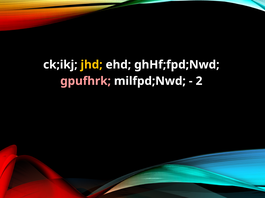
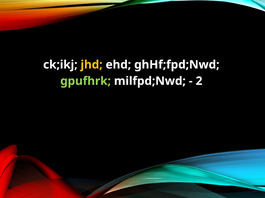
gpufhrk colour: pink -> light green (86, 81)
